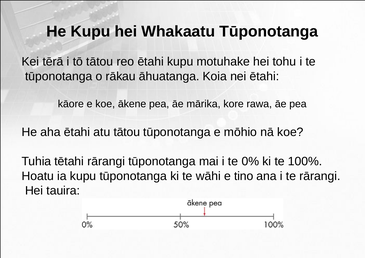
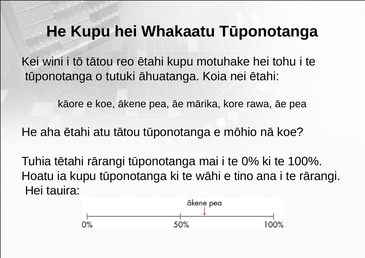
tērā: tērā -> wini (53, 62)
rākau: rākau -> tutuki (121, 76)
